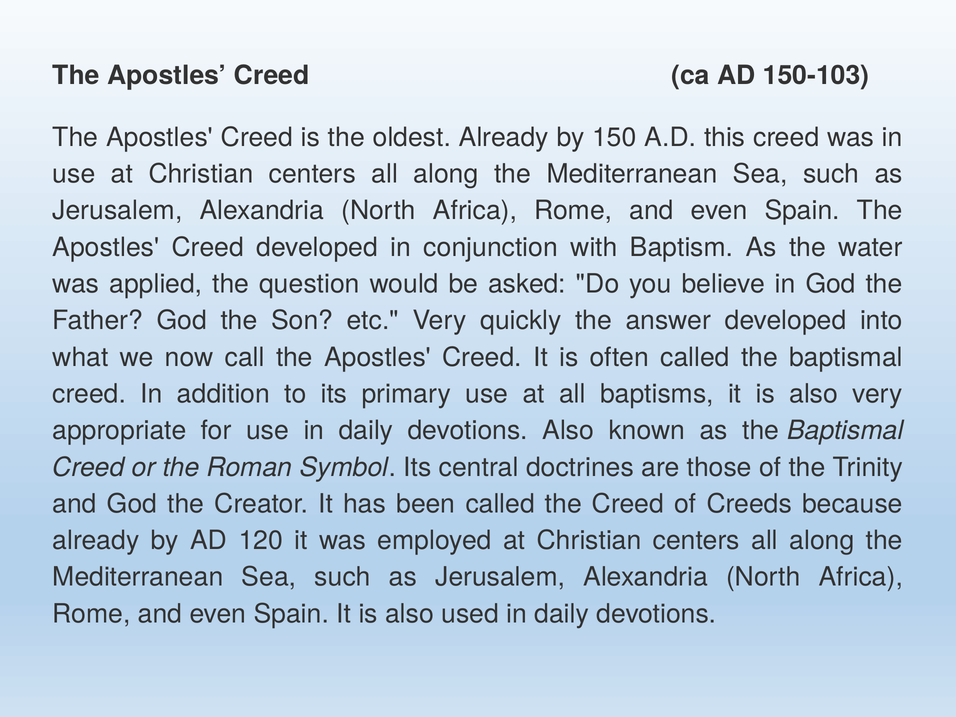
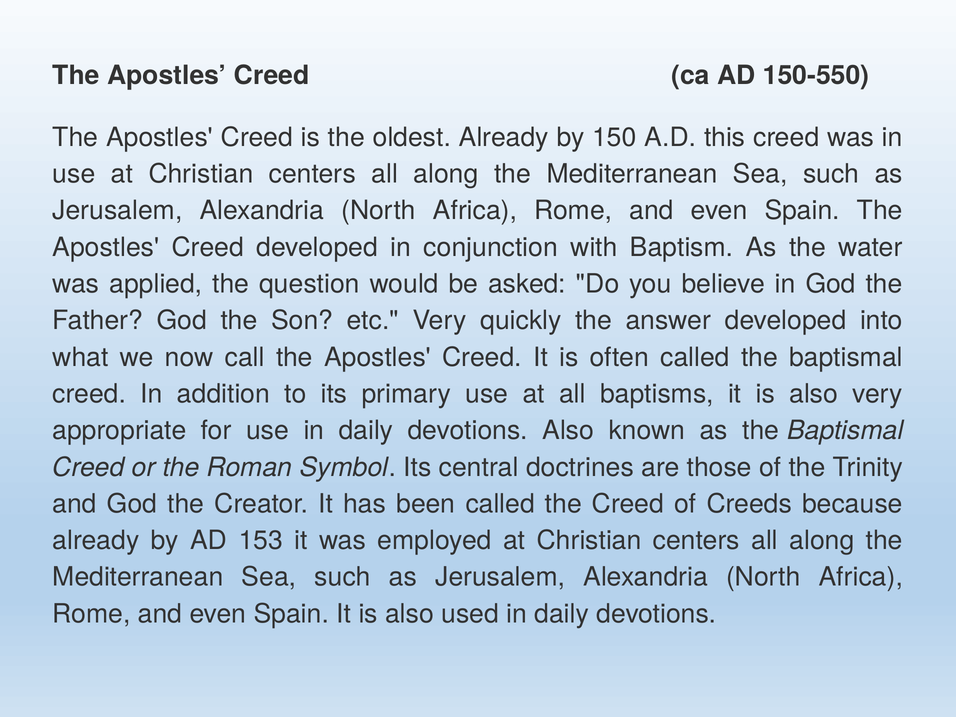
150-103: 150-103 -> 150-550 (816, 75)
120: 120 -> 153 (261, 541)
